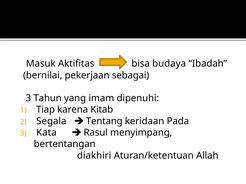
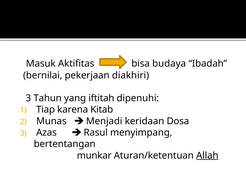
sebagai: sebagai -> diakhiri (131, 75)
imam: imam -> iftitah (101, 98)
Segala: Segala -> Munas (51, 121)
Tentang: Tentang -> Menjadi (104, 121)
Pada: Pada -> Dosa (178, 121)
Kata: Kata -> Azas (46, 133)
diakhiri: diakhiri -> munkar (94, 156)
Allah underline: none -> present (207, 156)
